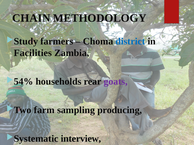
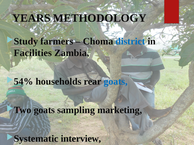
CHAIN: CHAIN -> YEARS (31, 18)
goats colour: purple -> blue (116, 82)
farm: farm -> goats (44, 110)
producing: producing -> marketing (120, 110)
